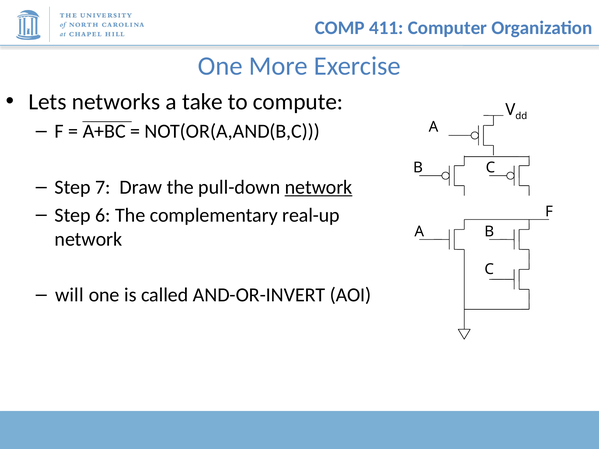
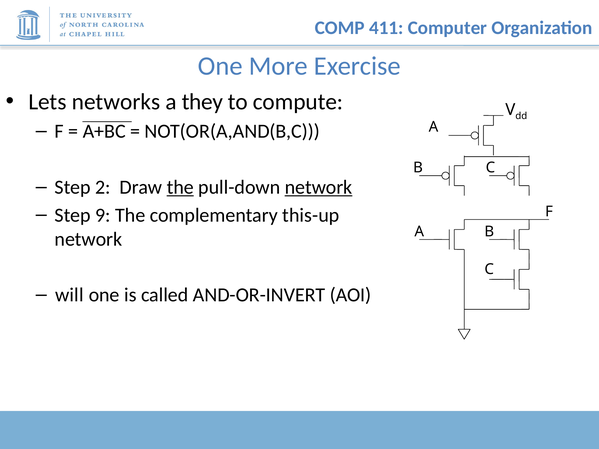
take: take -> they (202, 102)
7: 7 -> 2 (103, 187)
the underline: none -> present (180, 187)
6: 6 -> 9 (103, 215)
real-up: real-up -> this-up (311, 215)
